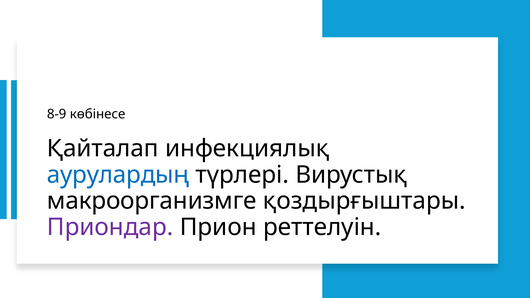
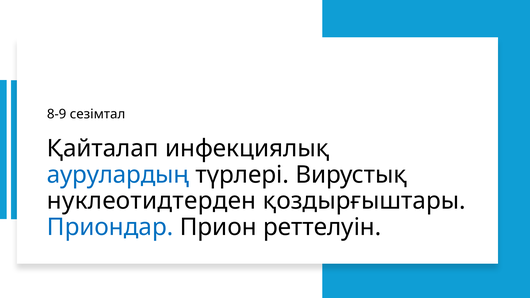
көбінесе: көбінесе -> сезімтал (98, 114)
макроорганизмге: макроорганизмге -> нуклеотидтерден (152, 201)
Приондар colour: purple -> blue (110, 227)
